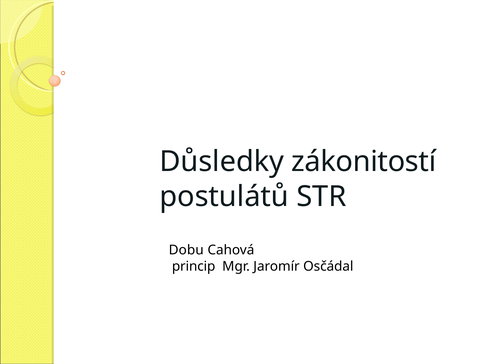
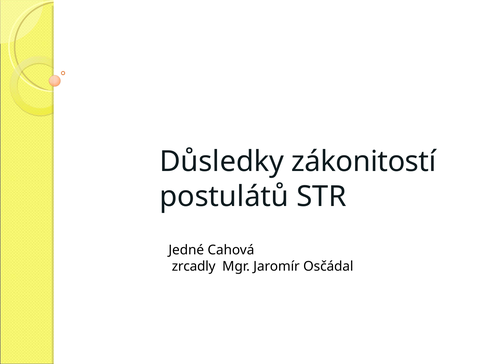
Dobu: Dobu -> Jedné (186, 250)
princip: princip -> zrcadly (194, 266)
